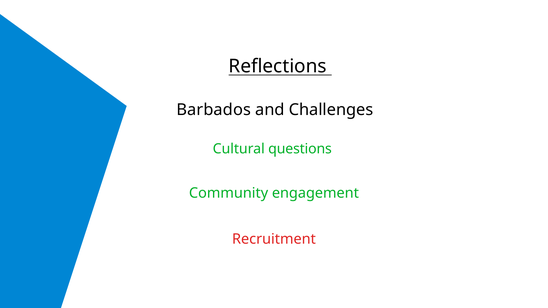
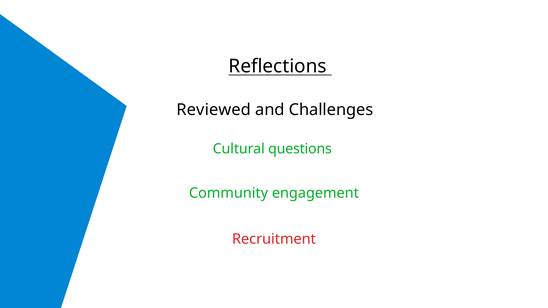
Barbados: Barbados -> Reviewed (214, 110)
